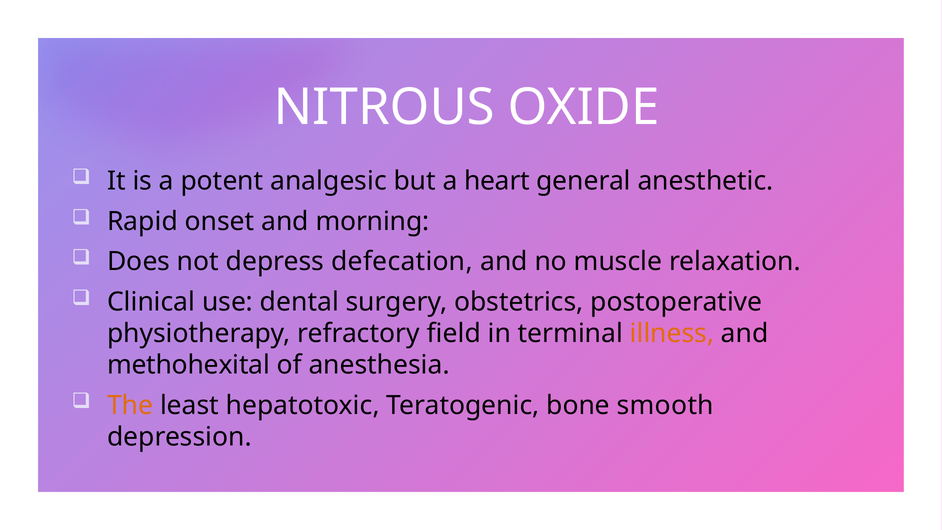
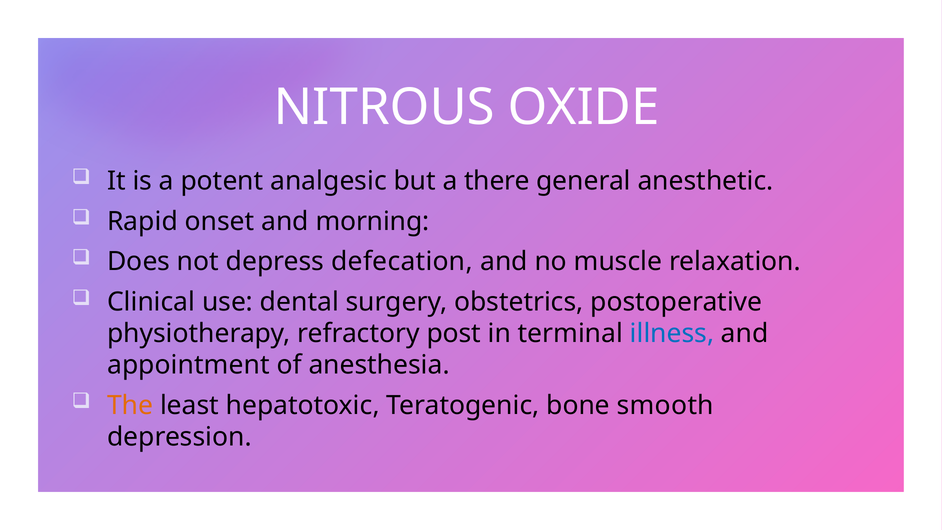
heart: heart -> there (497, 181)
field: field -> post (454, 333)
illness colour: orange -> blue (672, 333)
methohexital: methohexital -> appointment (188, 365)
